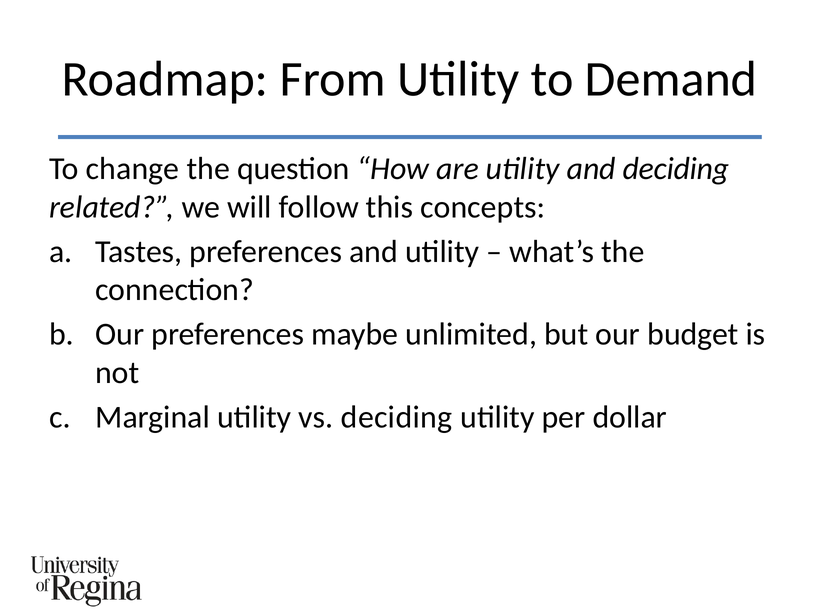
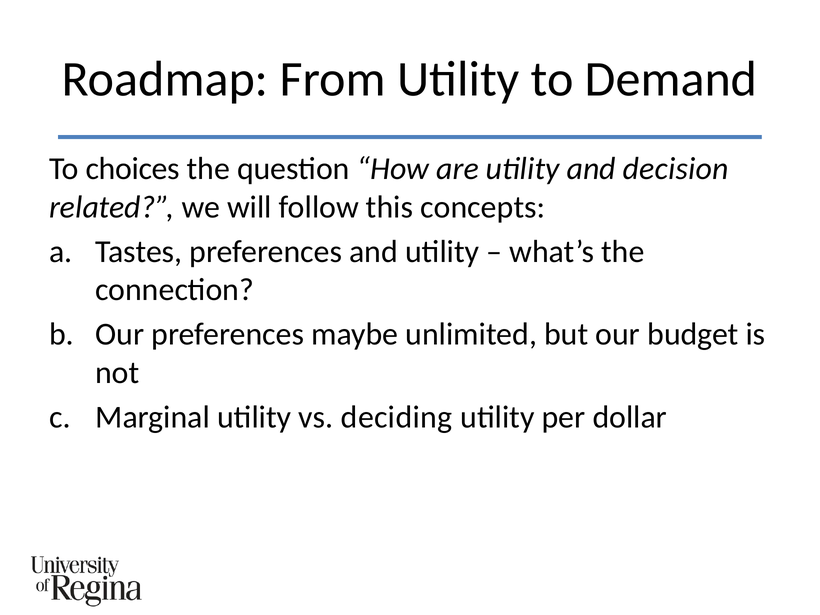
change: change -> choices (133, 169)
and deciding: deciding -> decision (676, 169)
